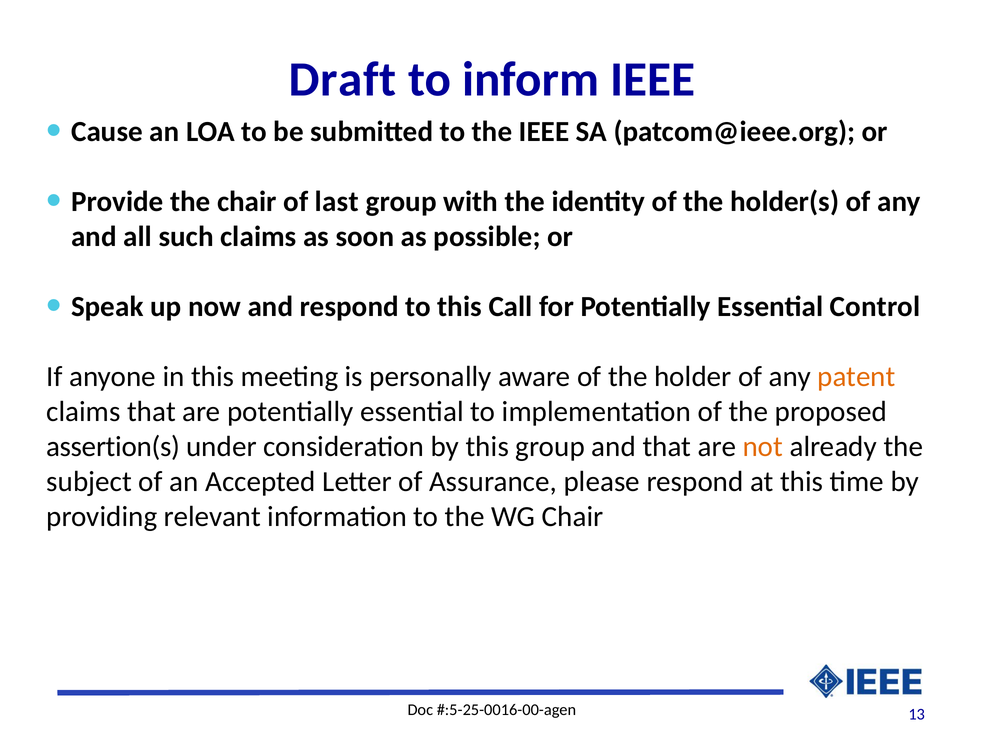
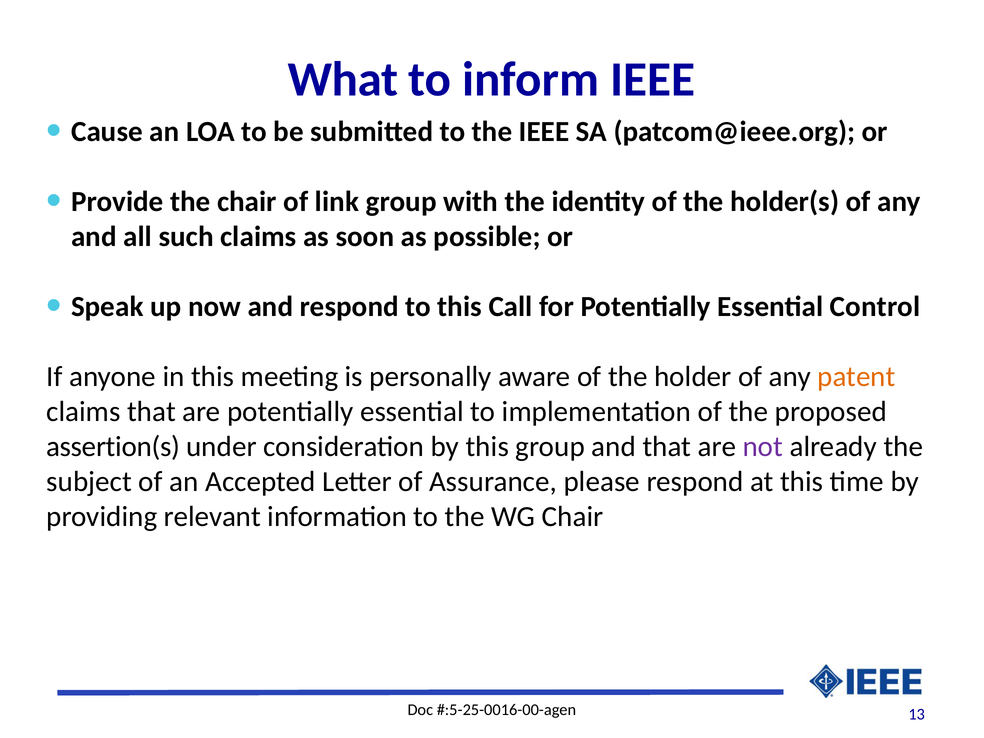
Draft: Draft -> What (343, 80)
last: last -> link (337, 201)
not colour: orange -> purple (763, 447)
